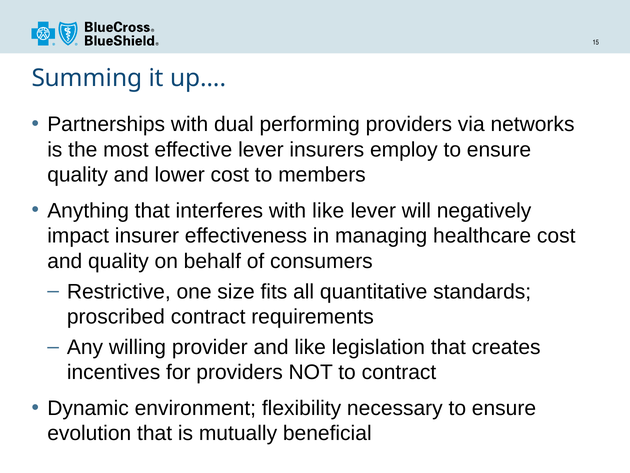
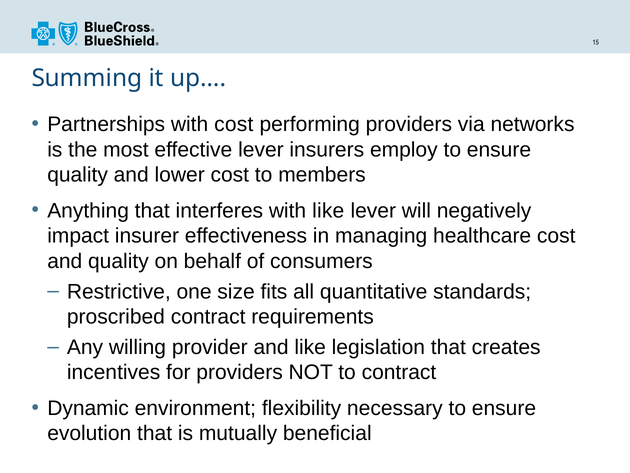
with dual: dual -> cost (234, 124)
